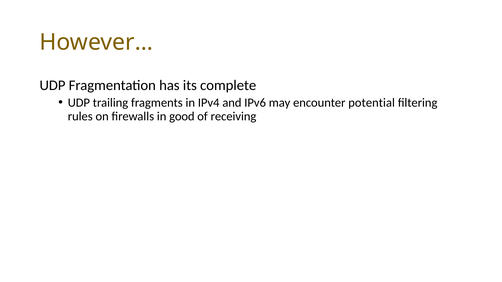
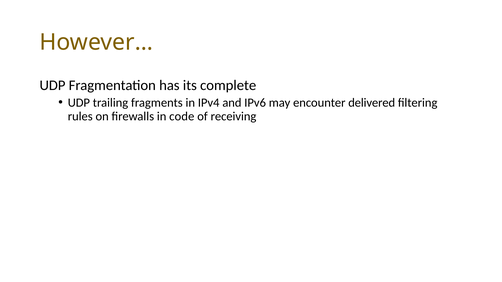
potential: potential -> delivered (372, 103)
good: good -> code (182, 116)
